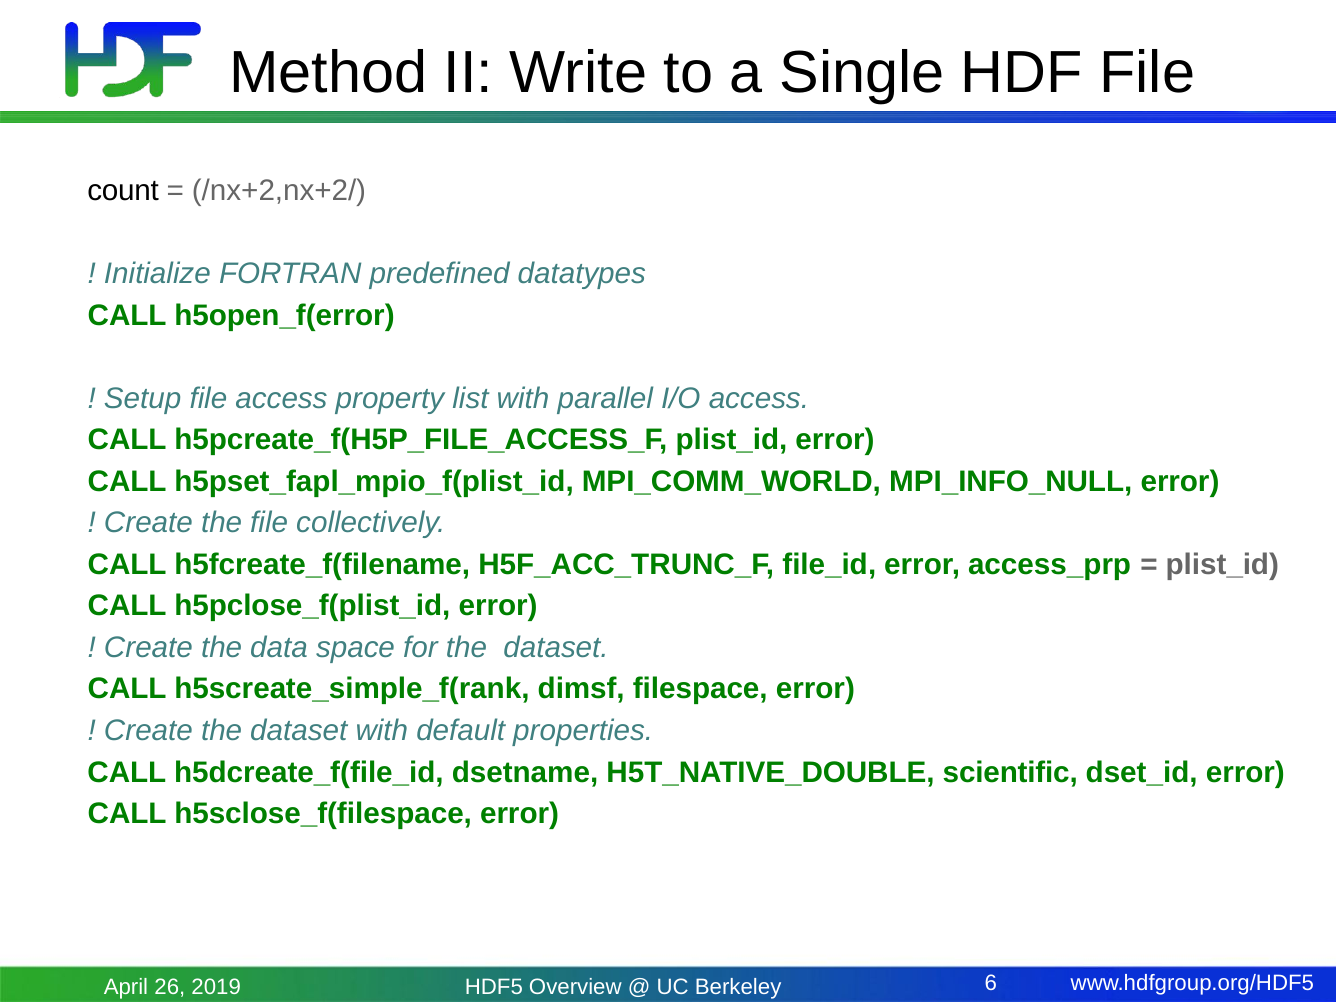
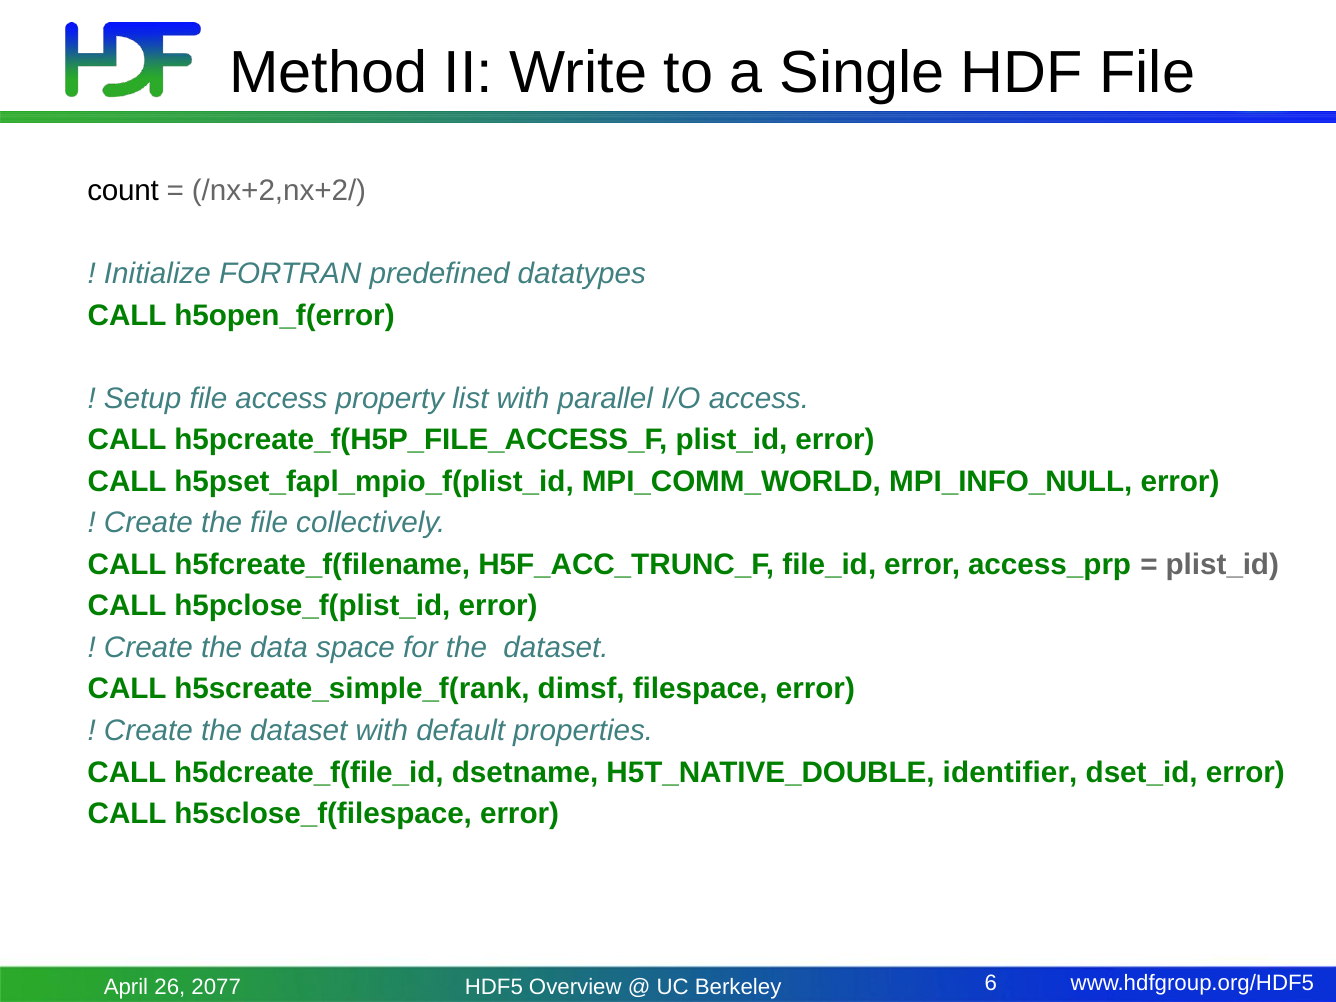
scientific: scientific -> identifier (1010, 772)
2019: 2019 -> 2077 (216, 987)
